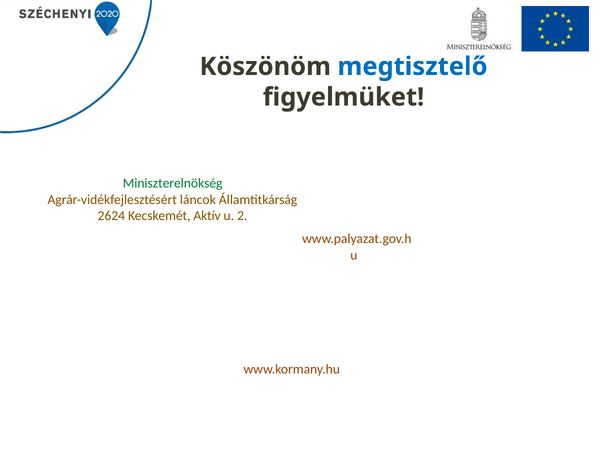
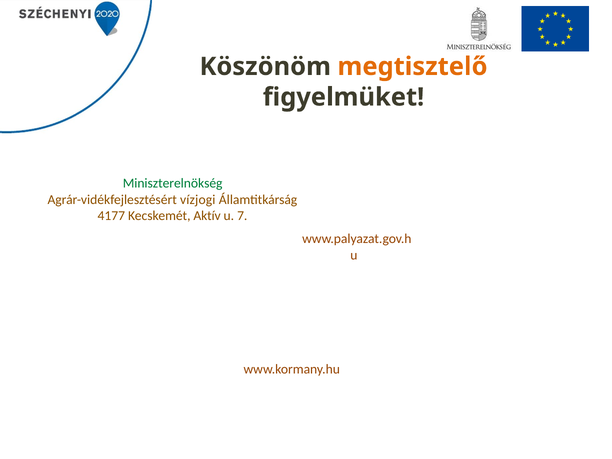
megtisztelő colour: blue -> orange (413, 67)
láncok: láncok -> vízjogi (198, 200)
2624: 2624 -> 4177 (111, 216)
2: 2 -> 7 (242, 216)
